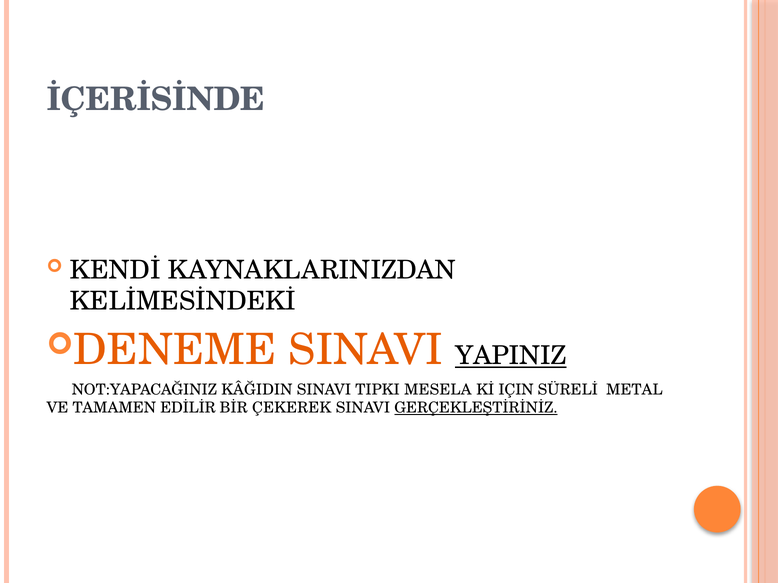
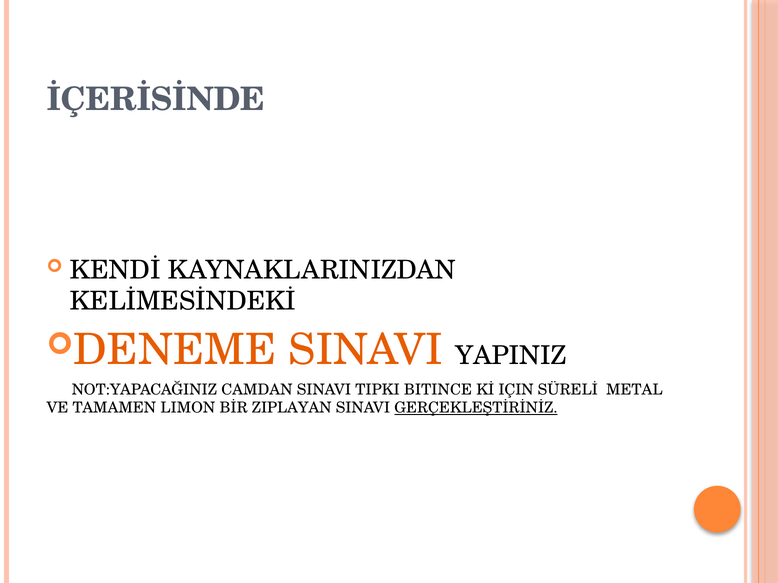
YAPINIZ underline: present -> none (511, 356)
KÂĞIDIN: KÂĞIDIN -> CAMDAN (257, 390)
MESELA: MESELA -> BITINCE (438, 390)
EDİLİR: EDİLİR -> LIMON (188, 408)
ÇEKEREK: ÇEKEREK -> ZIPLAYAN (292, 408)
